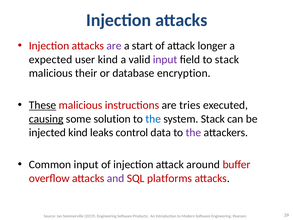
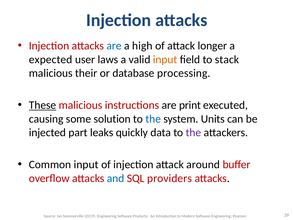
are colour: purple -> blue (114, 46)
start: start -> high (142, 46)
user kind: kind -> laws (108, 59)
input colour: purple -> orange (165, 59)
encryption: encryption -> processing (184, 73)
tries: tries -> print (190, 105)
causing underline: present -> none (46, 119)
system Stack: Stack -> Units (213, 119)
injected kind: kind -> part (78, 132)
control: control -> quickly (132, 132)
and colour: purple -> blue (116, 178)
platforms: platforms -> providers (170, 178)
